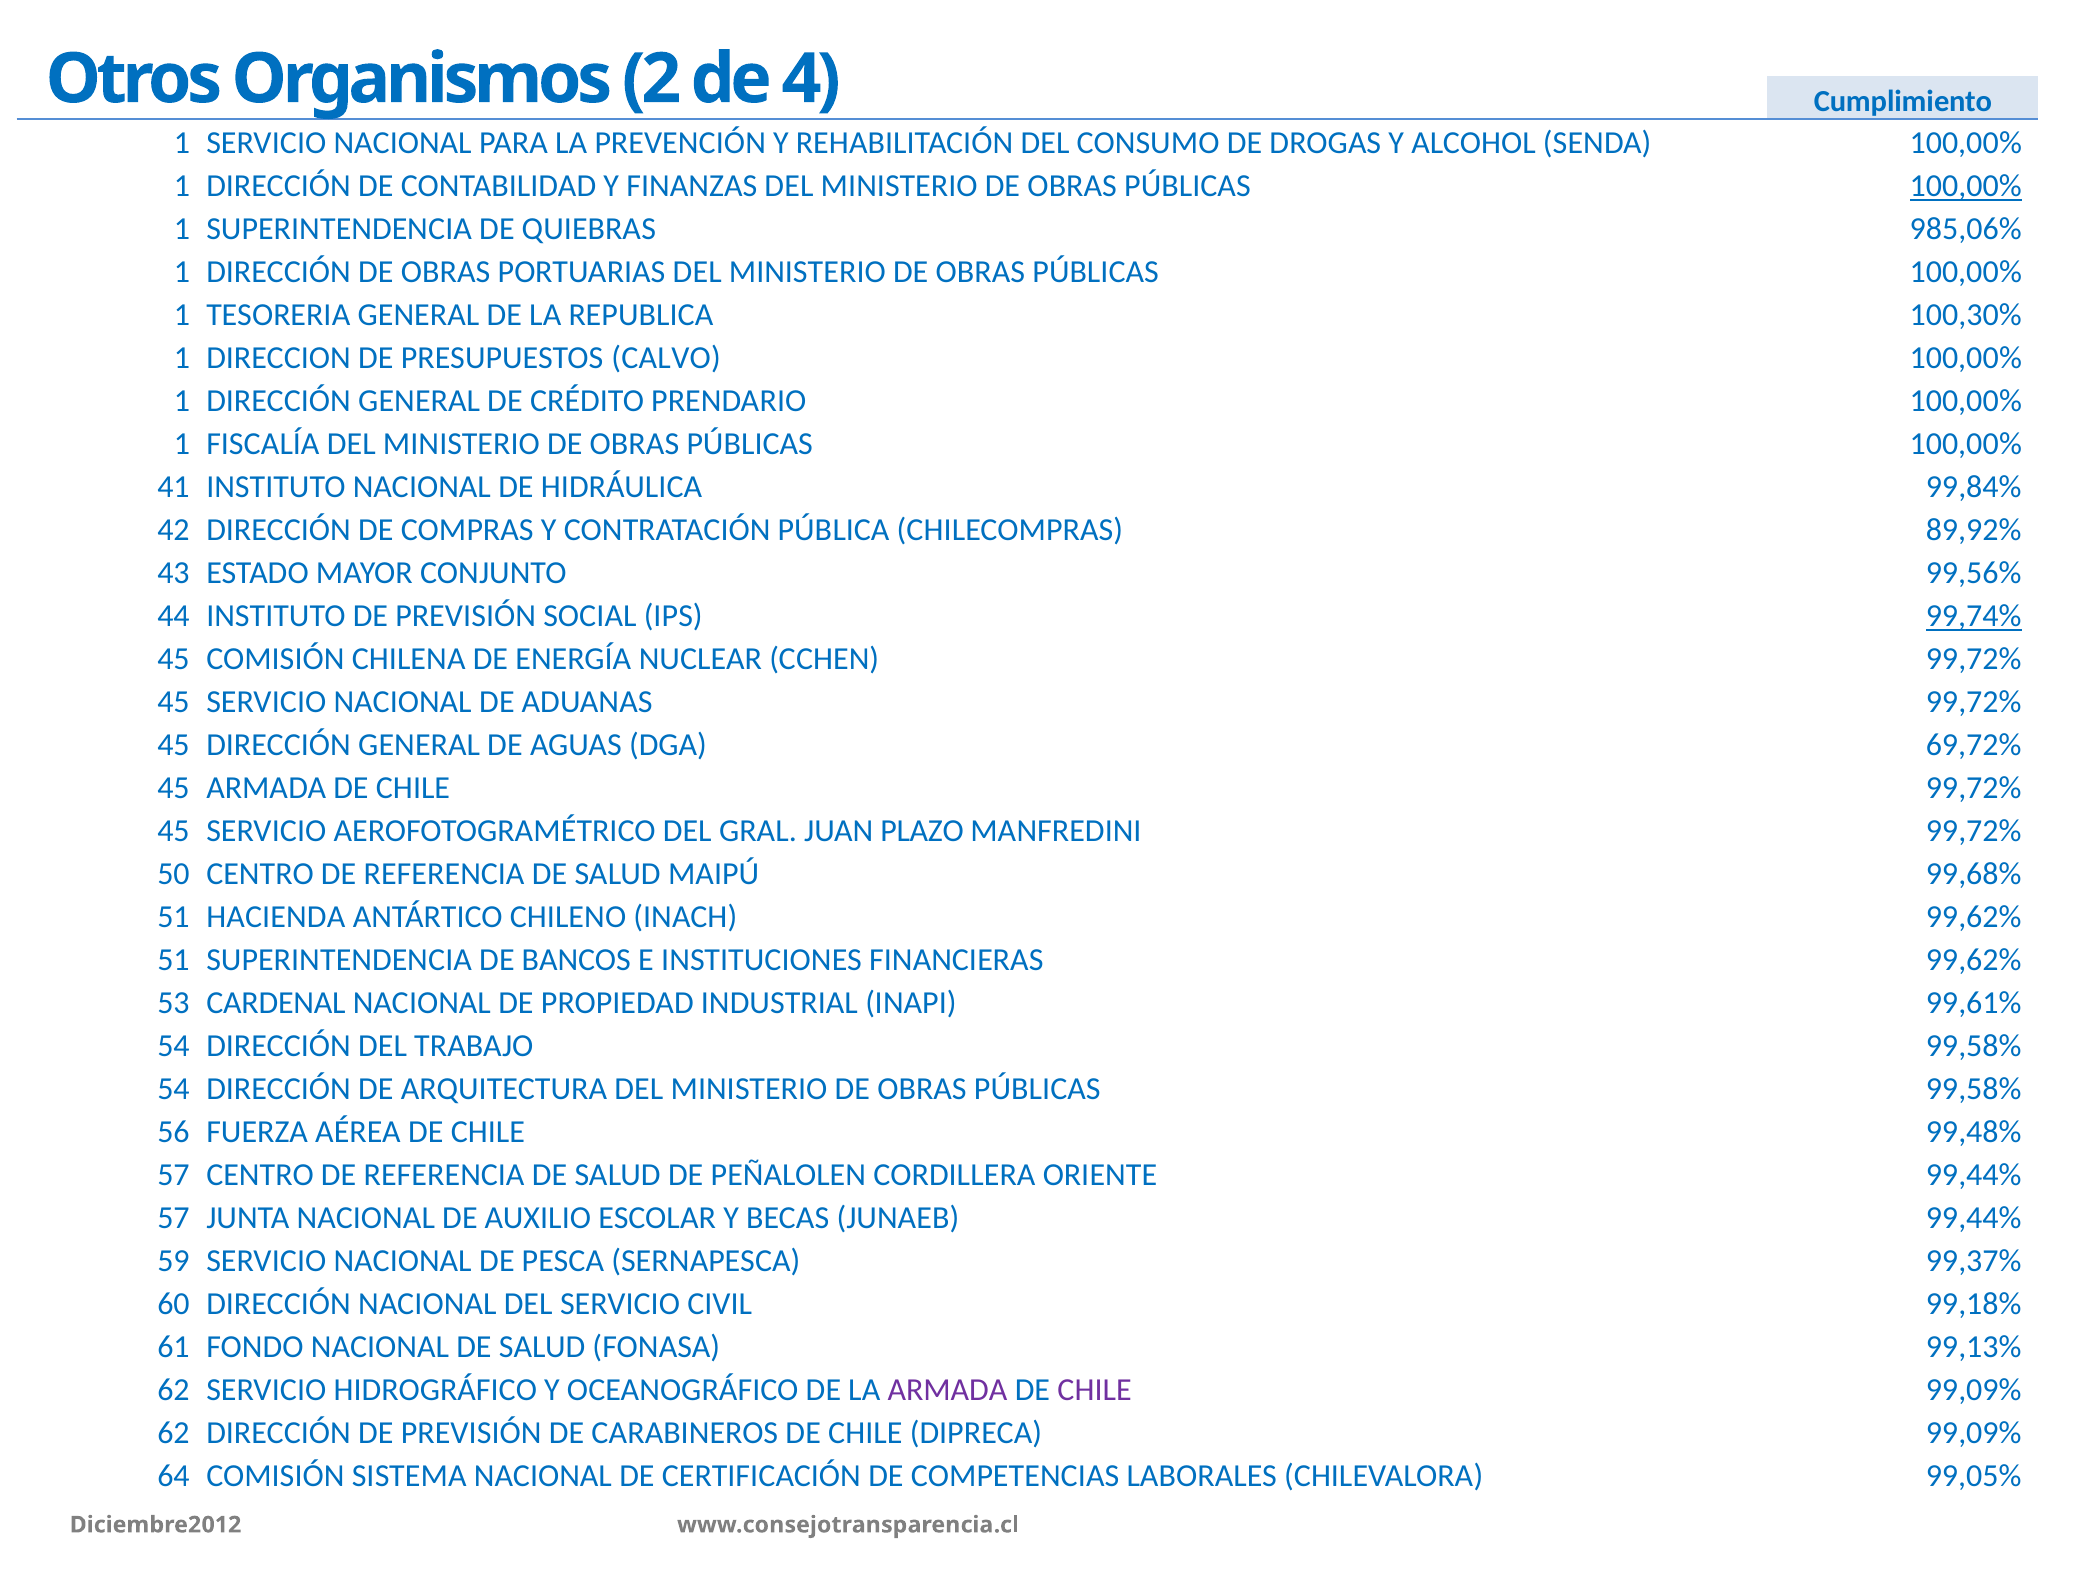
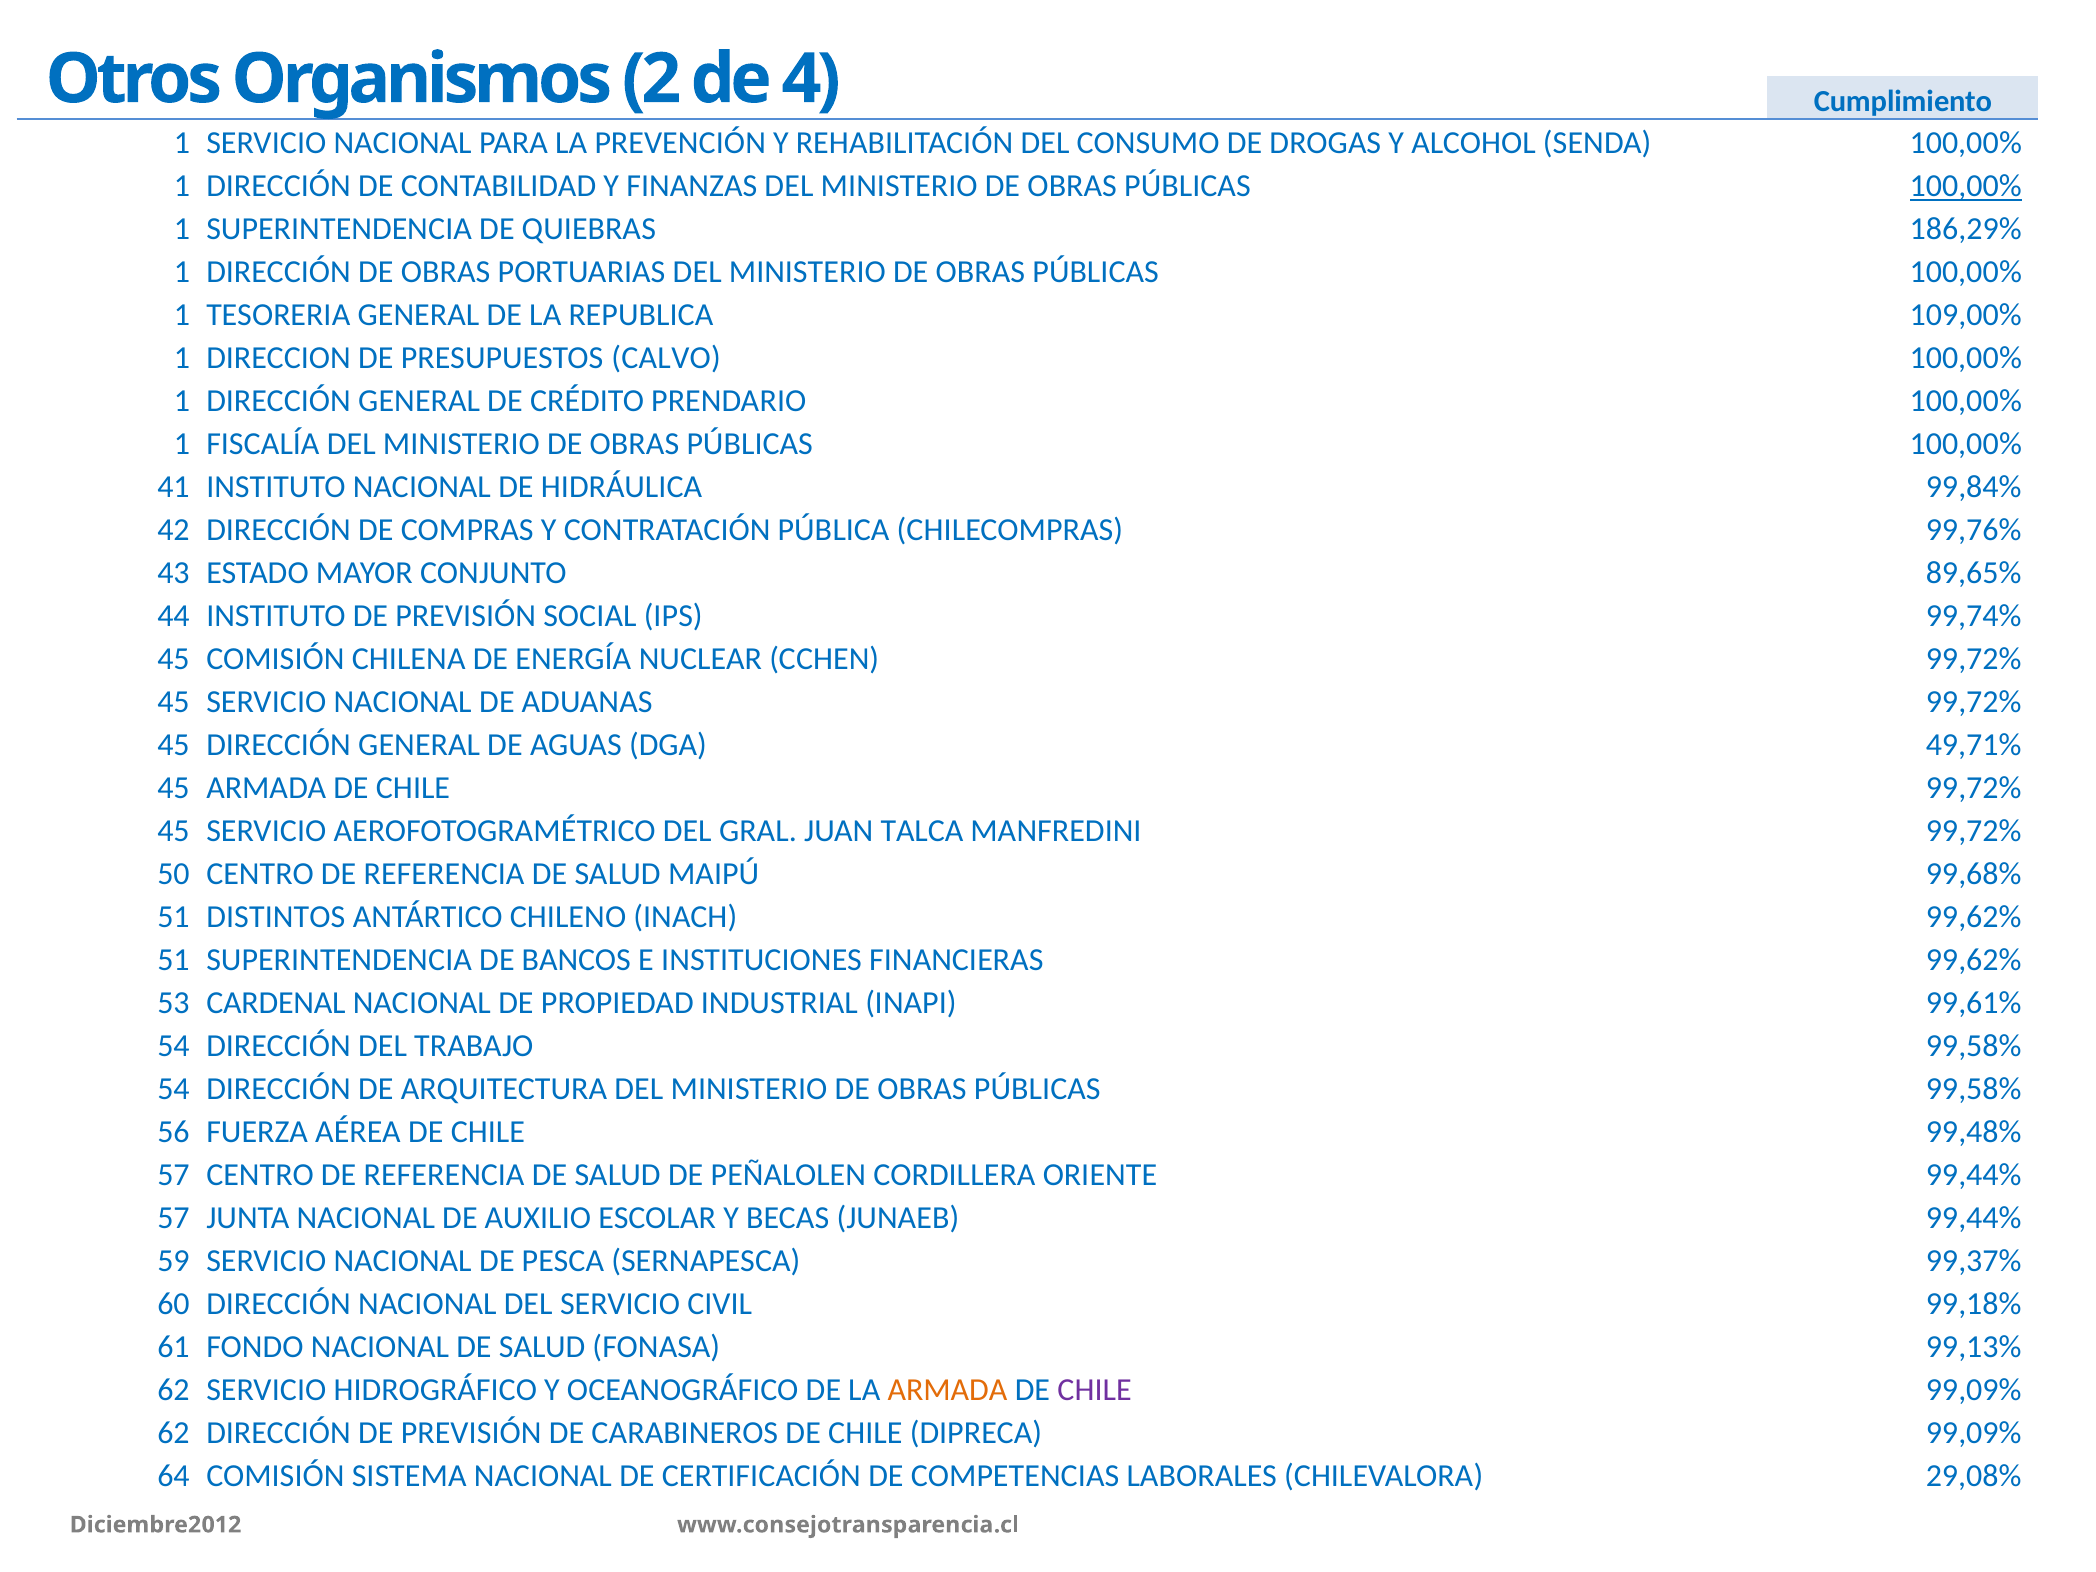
985,06%: 985,06% -> 186,29% (1966, 229)
100,30%: 100,30% -> 109,00% (1966, 315)
89,92%: 89,92% -> 99,76% (1974, 530)
99,56%: 99,56% -> 89,65% (1974, 573)
99,74% underline: present -> none (1974, 616)
69,72%: 69,72% -> 49,71% (1974, 745)
PLAZO: PLAZO -> TALCA (922, 831)
HACIENDA: HACIENDA -> DISTINTOS (276, 917)
ARMADA colour: purple -> orange (947, 1390)
99,05%: 99,05% -> 29,08% (1974, 1476)
